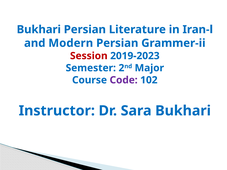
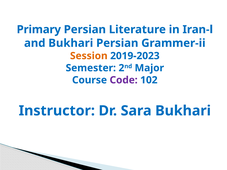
Bukhari: Bukhari -> Primary (39, 30)
and Modern: Modern -> Bukhari (71, 43)
Session colour: red -> orange (89, 56)
